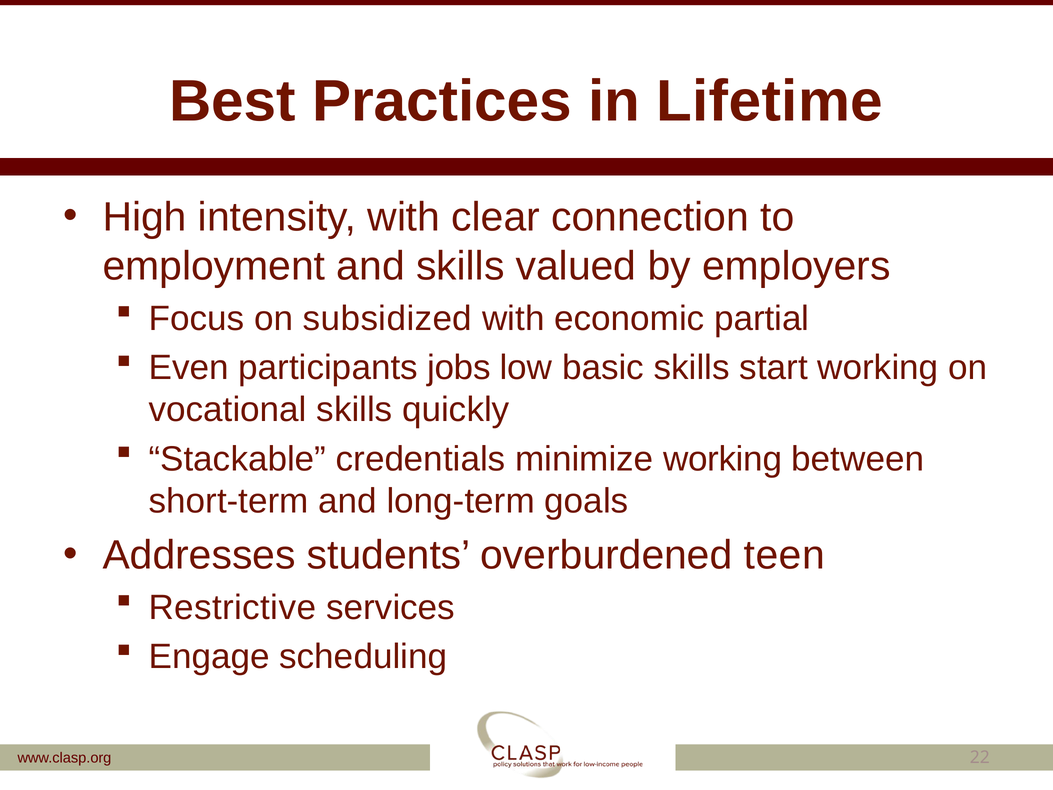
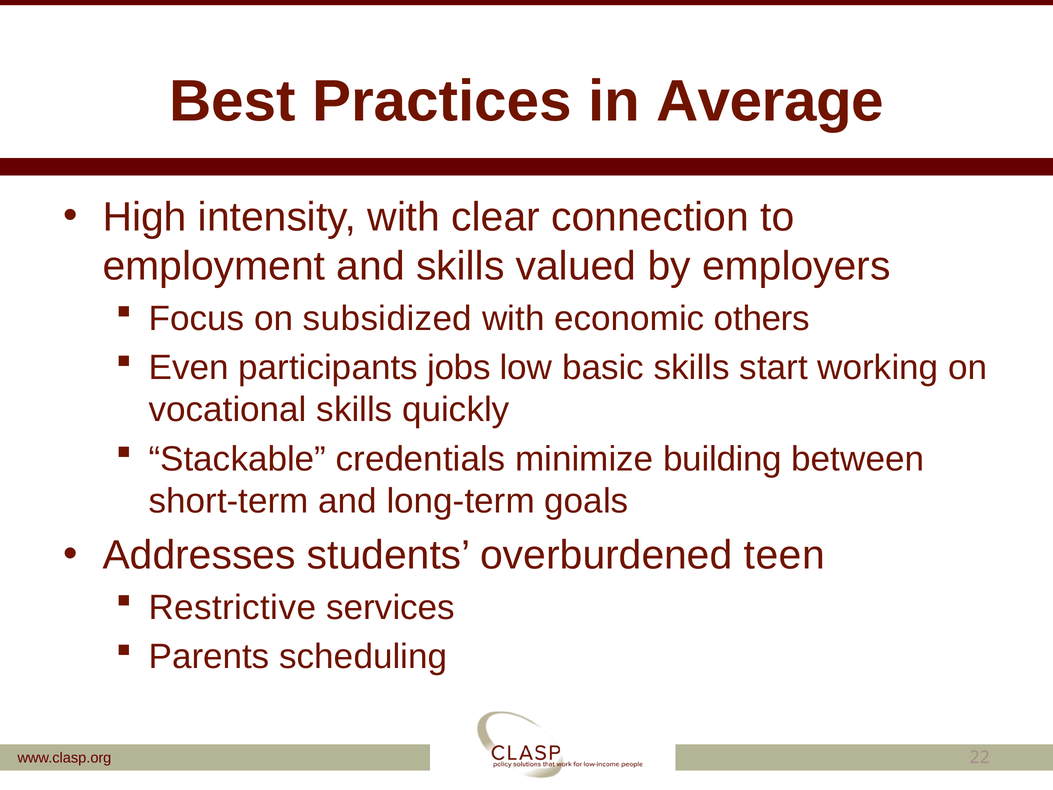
Lifetime: Lifetime -> Average (770, 102)
partial: partial -> others (762, 318)
minimize working: working -> building (723, 459)
Engage: Engage -> Parents (209, 657)
